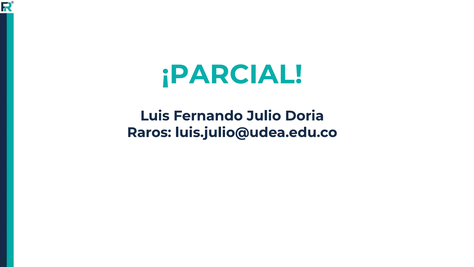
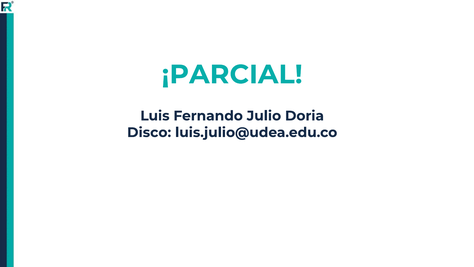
Raros: Raros -> Disco (149, 132)
